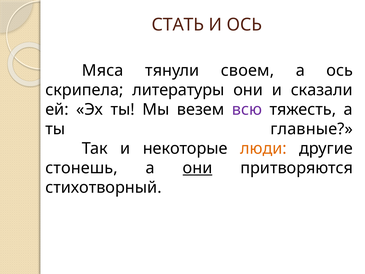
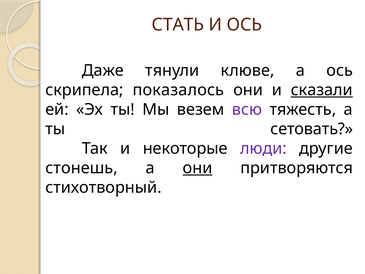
Мяса: Мяса -> Даже (103, 70)
своем: своем -> клюве (248, 70)
литературы: литературы -> показалось (178, 90)
сказали underline: none -> present (322, 90)
главные: главные -> сетовать (312, 129)
люди colour: orange -> purple (263, 148)
